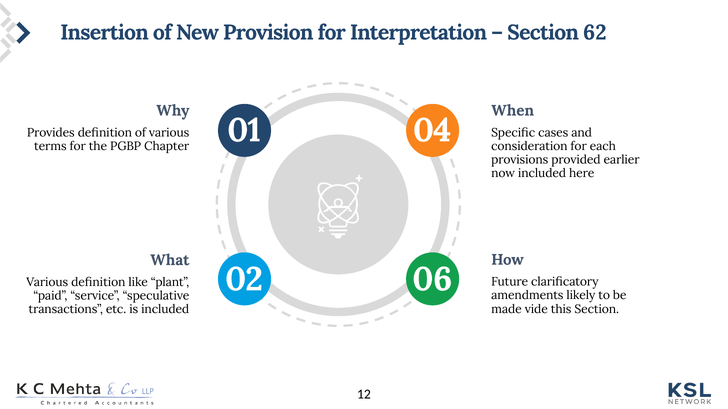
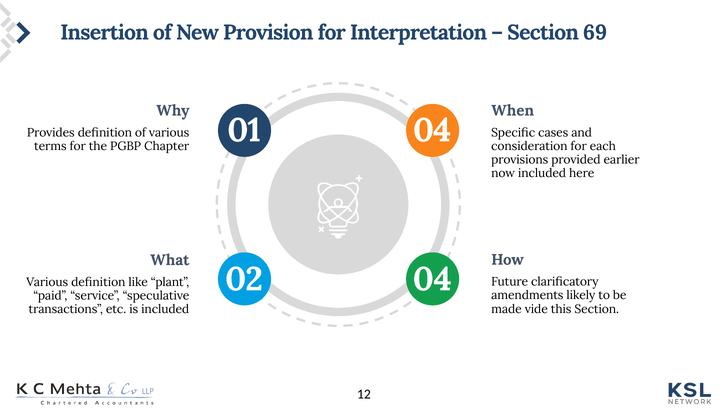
62: 62 -> 69 (595, 33)
02 06: 06 -> 04 (432, 280)
